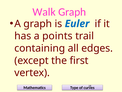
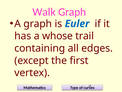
points: points -> whose (57, 36)
